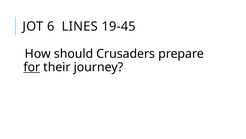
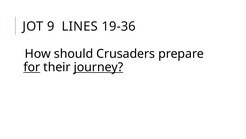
6: 6 -> 9 (51, 26)
19-45: 19-45 -> 19-36 (119, 26)
journey underline: none -> present (98, 67)
